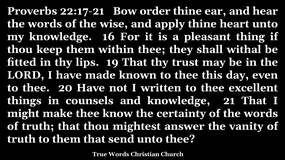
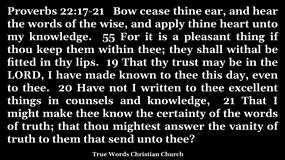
order: order -> cease (155, 11)
16: 16 -> 55 (109, 37)
